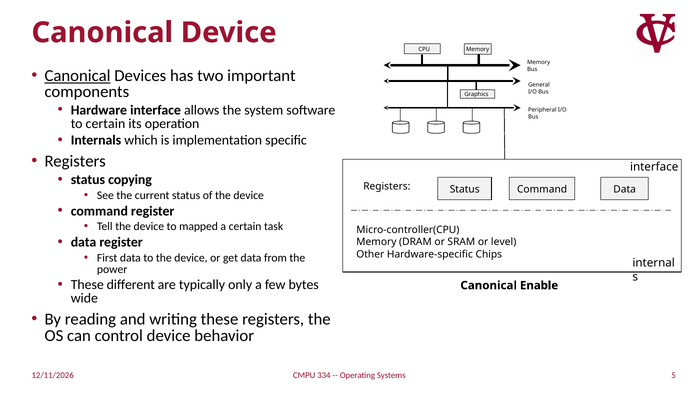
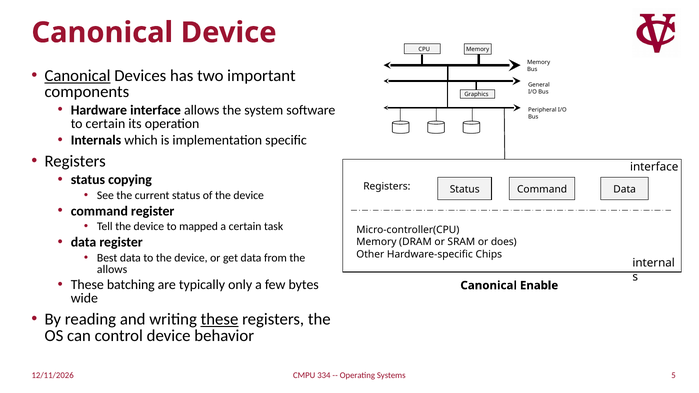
level: level -> does (504, 242)
First: First -> Best (107, 258)
power: power -> allows (112, 269)
different: different -> batching (131, 285)
these underline: none -> present (220, 320)
